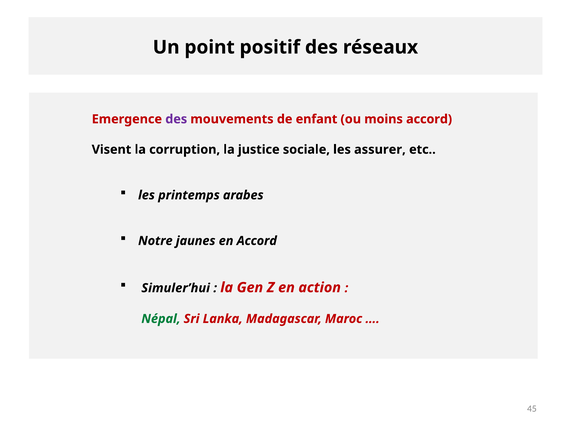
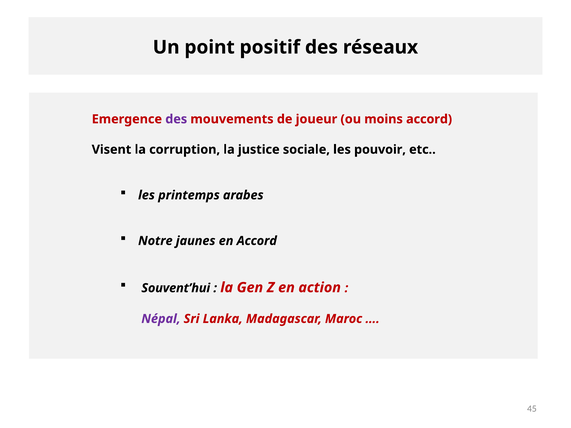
enfant: enfant -> joueur (316, 119)
assurer: assurer -> pouvoir (380, 150)
Simuler’hui: Simuler’hui -> Souvent’hui (176, 288)
Népal colour: green -> purple (161, 319)
